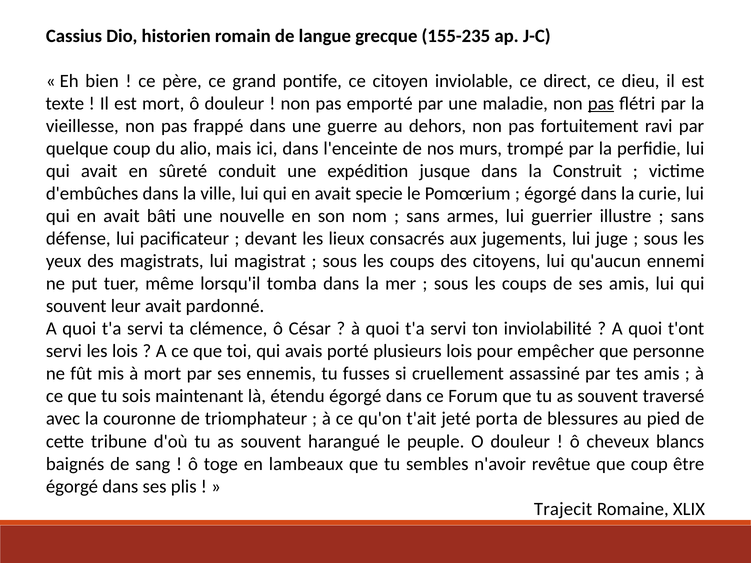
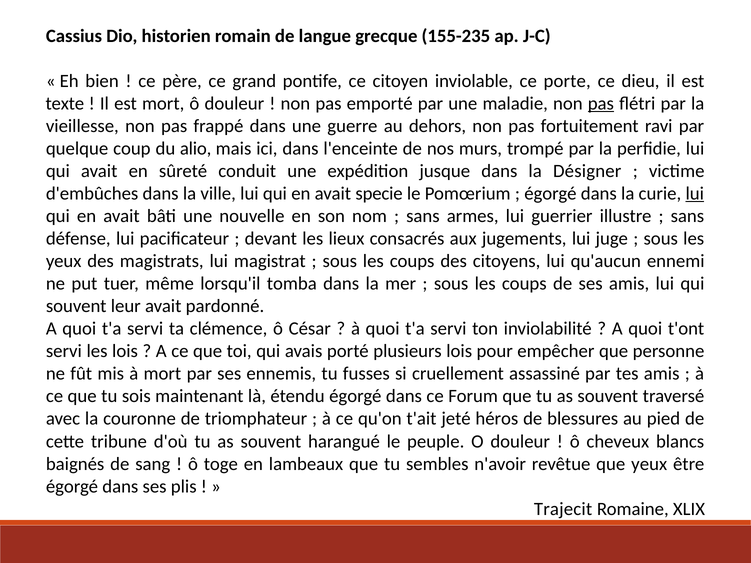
direct: direct -> porte (567, 81)
Construit: Construit -> Désigner (587, 171)
lui underline: none -> present (695, 194)
porta: porta -> héros (497, 419)
que coup: coup -> yeux (649, 464)
